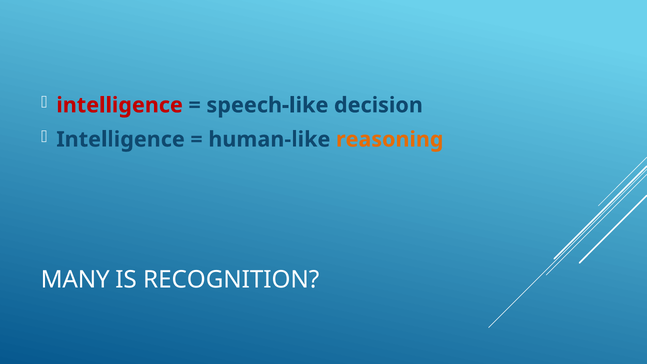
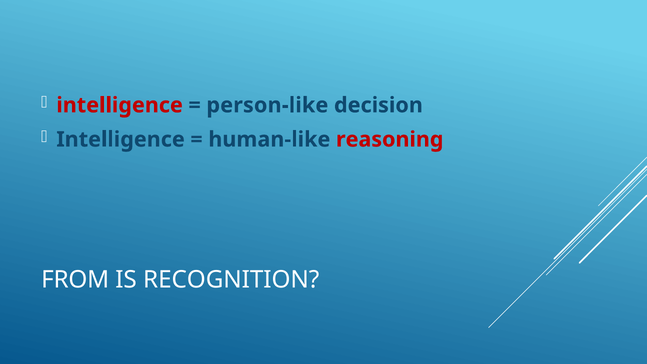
speech-like: speech-like -> person-like (267, 105)
reasoning colour: orange -> red (390, 139)
MANY: MANY -> FROM (75, 280)
